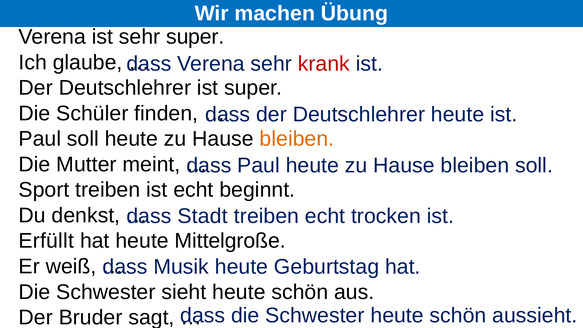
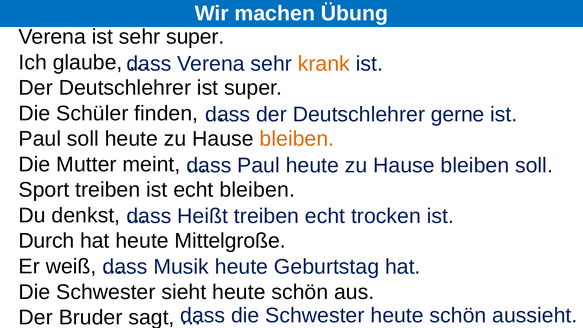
krank colour: red -> orange (324, 64)
Deutschlehrer heute: heute -> gerne (458, 114)
echt beginnt: beginnt -> bleiben (257, 190)
Stadt: Stadt -> Heißt (203, 216)
Erfüllt: Erfüllt -> Durch (46, 241)
